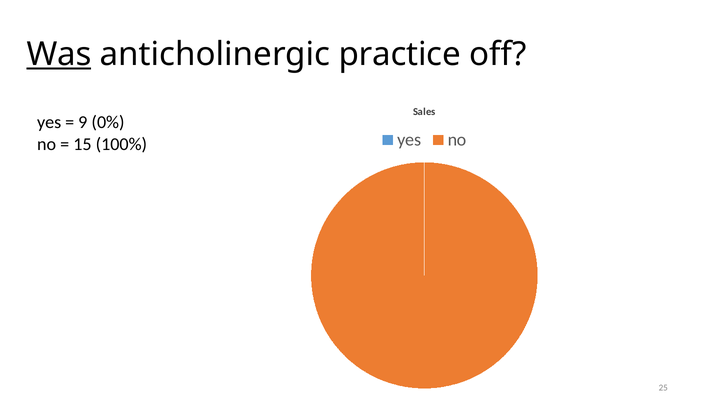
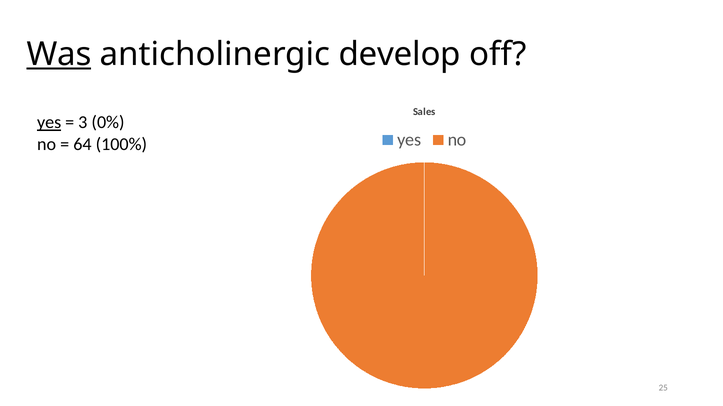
practice: practice -> develop (400, 54)
yes underline: none -> present (49, 123)
9: 9 -> 3 (83, 123)
15: 15 -> 64 (82, 144)
